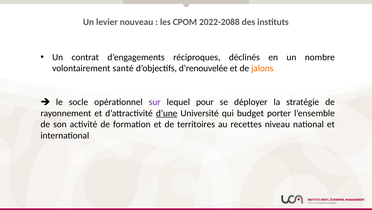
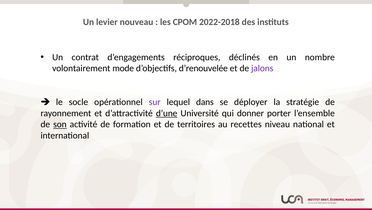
2022-2088: 2022-2088 -> 2022-2018 (219, 22)
santé: santé -> mode (123, 68)
jalons colour: orange -> purple (262, 68)
pour: pour -> dans (205, 102)
budget: budget -> donner (250, 113)
son underline: none -> present (60, 124)
